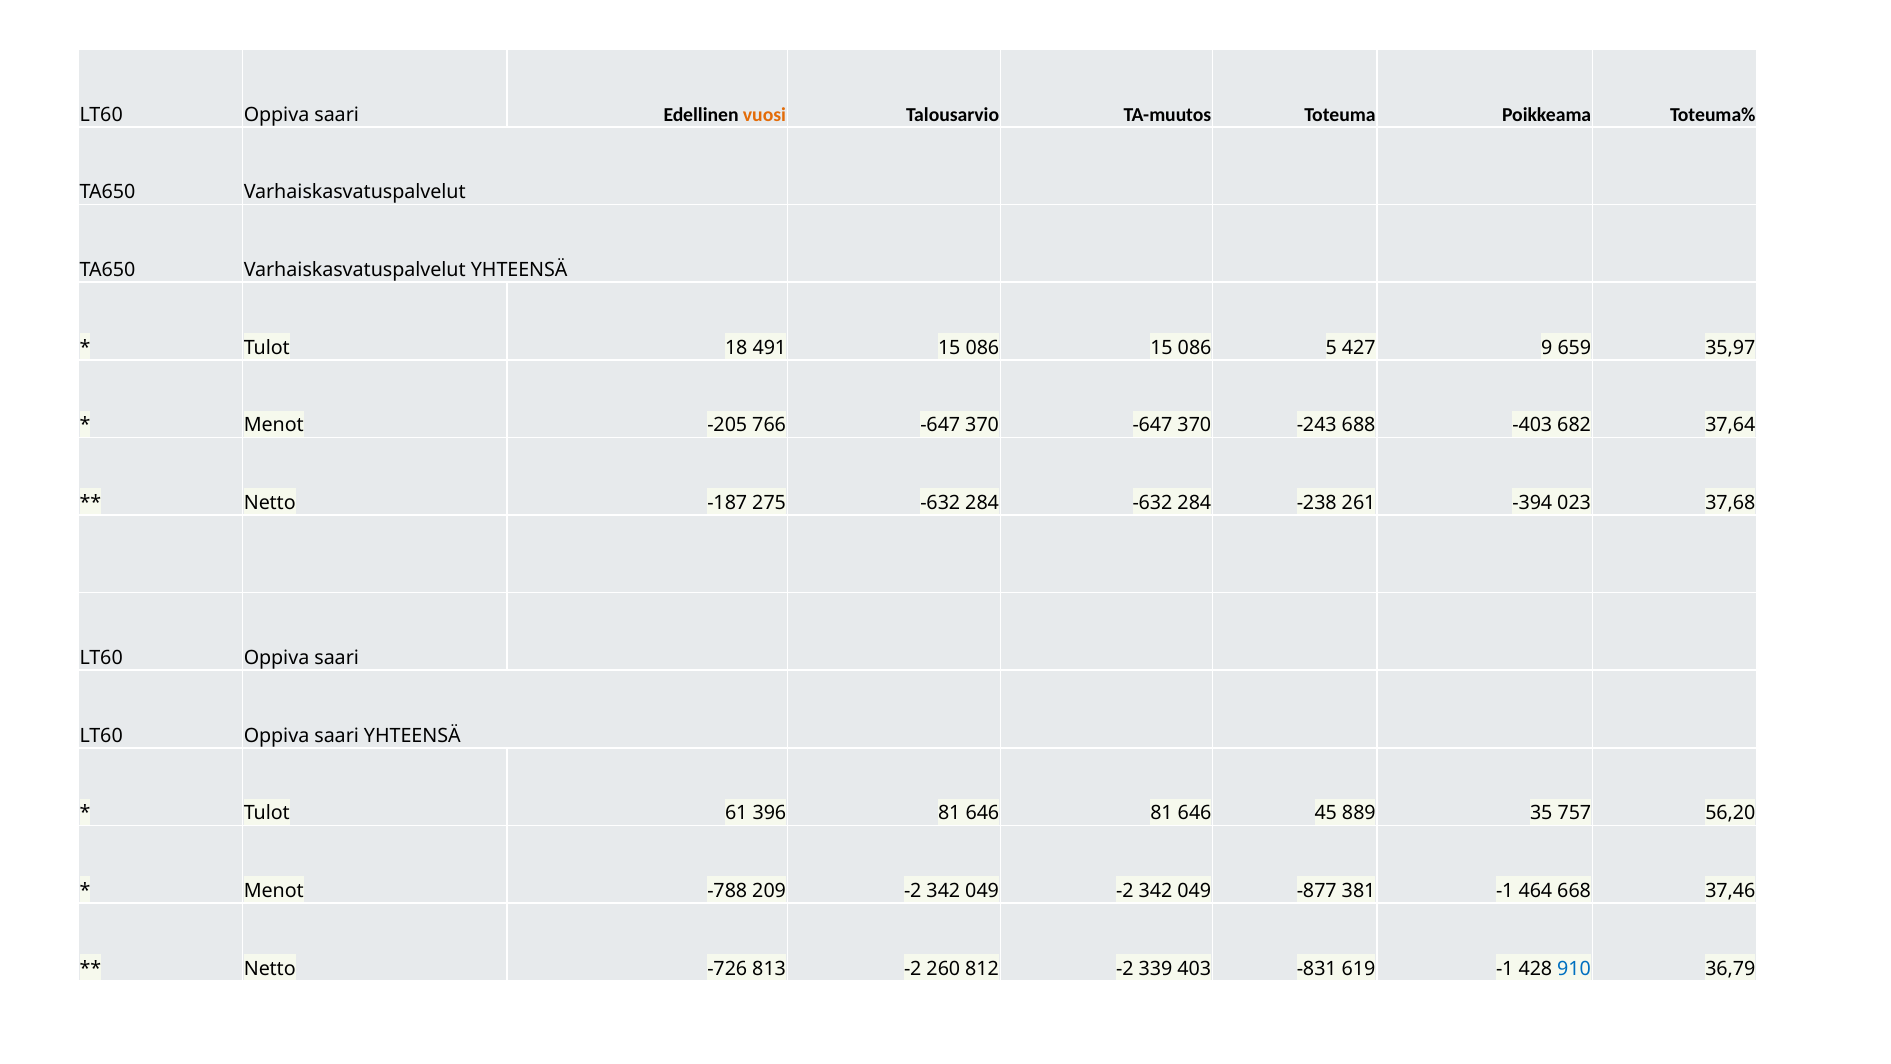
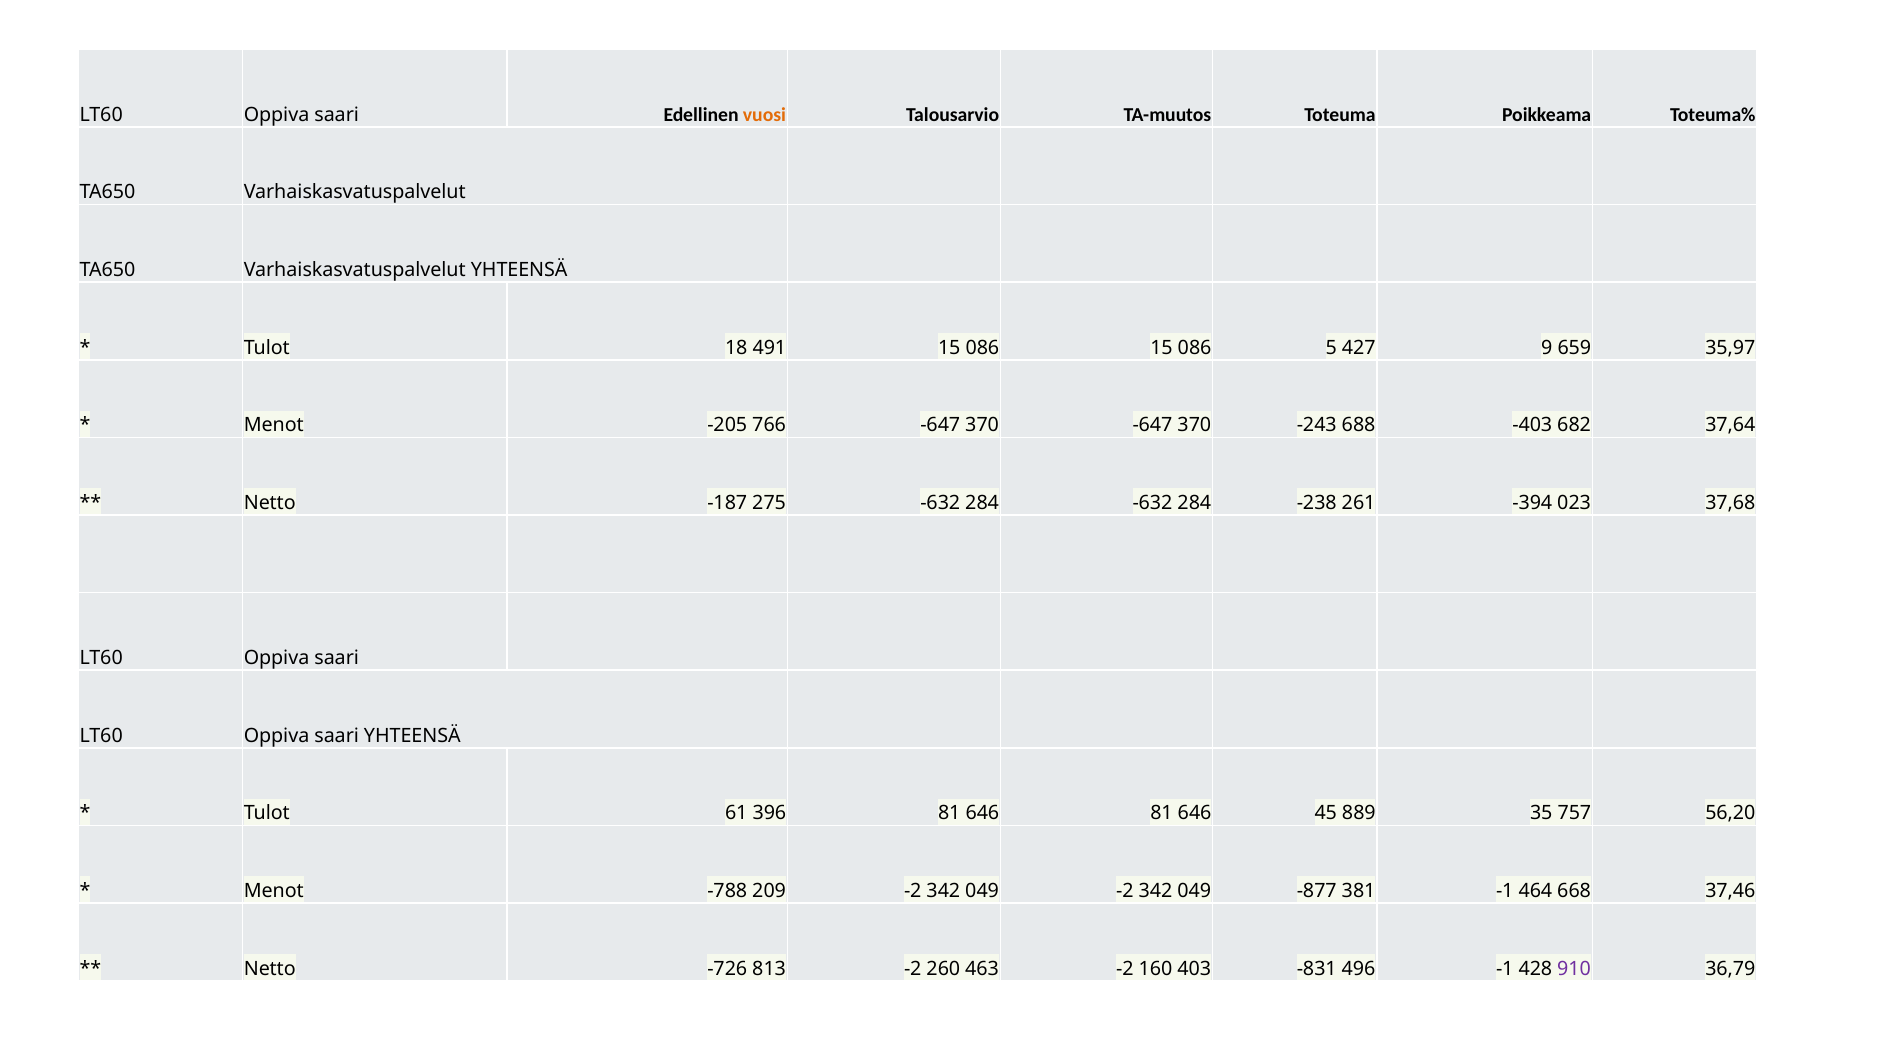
812: 812 -> 463 (982, 968)
339: 339 -> 160 (1156, 968)
619: 619 -> 496 (1359, 968)
910 colour: blue -> purple (1574, 968)
